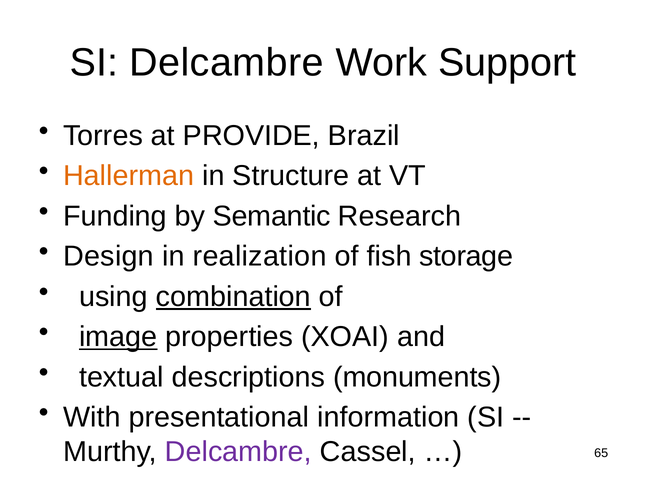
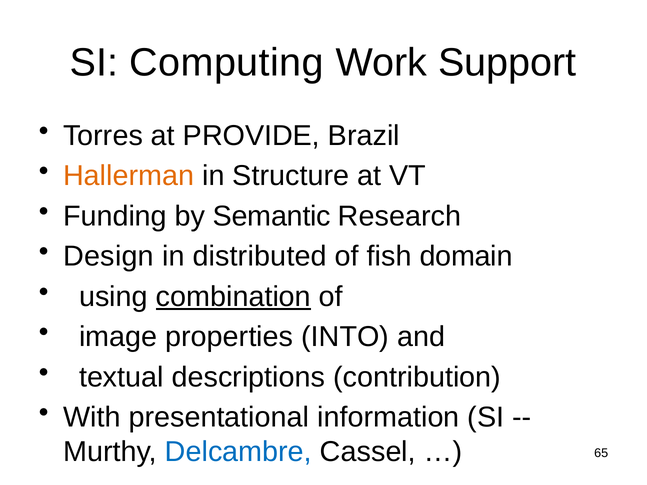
SI Delcambre: Delcambre -> Computing (227, 63)
realization: realization -> distributed (260, 257)
storage: storage -> domain (466, 257)
image underline: present -> none (118, 337)
XOAI: XOAI -> INTO (345, 337)
monuments: monuments -> contribution (417, 377)
Delcambre colour: purple -> blue (238, 452)
